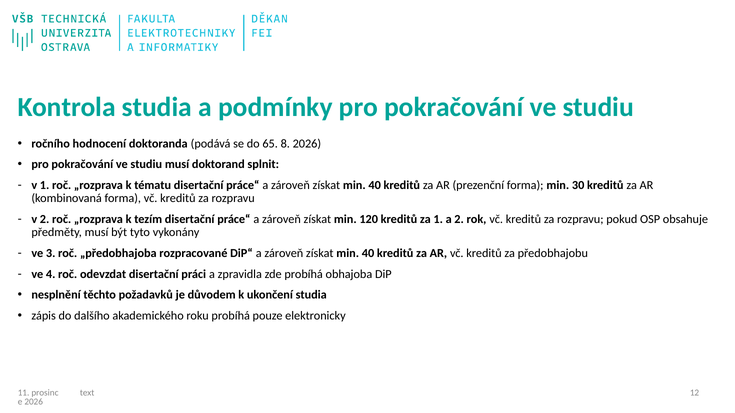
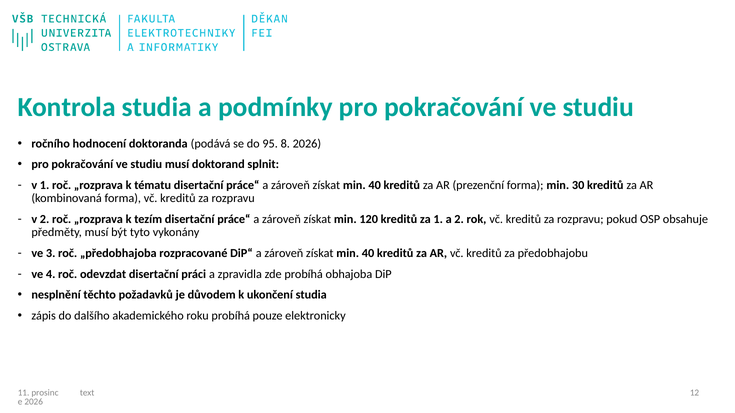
65: 65 -> 95 (270, 144)
